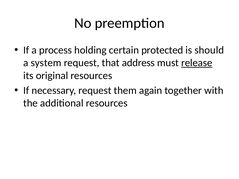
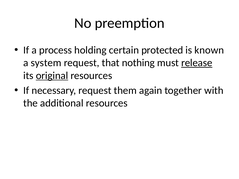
should: should -> known (209, 50)
address: address -> nothing (138, 63)
original underline: none -> present (52, 76)
